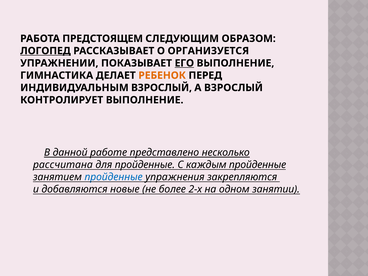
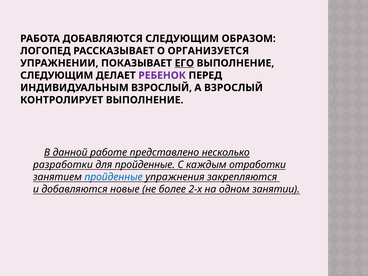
РАБОТА ПРЕДСТОЯЩЕМ: ПРЕДСТОЯЩЕМ -> ДОБАВЛЯЮТСЯ (103, 39)
ЛОГОПЕД underline: present -> none (45, 51)
ГИМНАСТИКА: ГИМНАСТИКА -> СЛЕДУЮЩИМ (57, 75)
РЕБЕНОК colour: orange -> purple (162, 75)
рассчитана: рассчитана -> разработки (63, 165)
каждым пройденные: пройденные -> отработки (258, 165)
